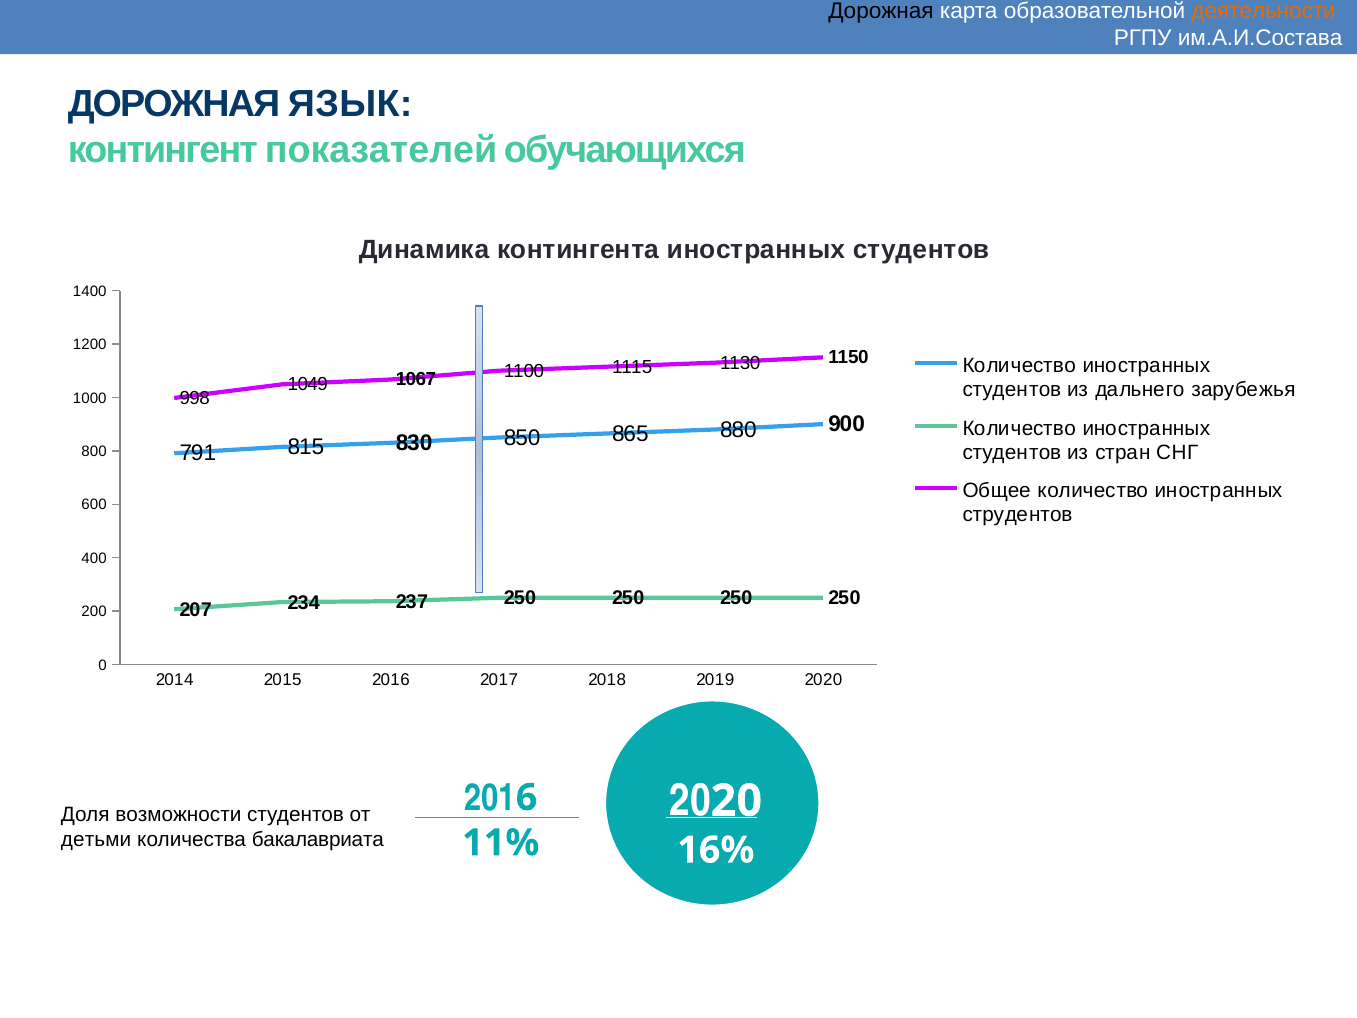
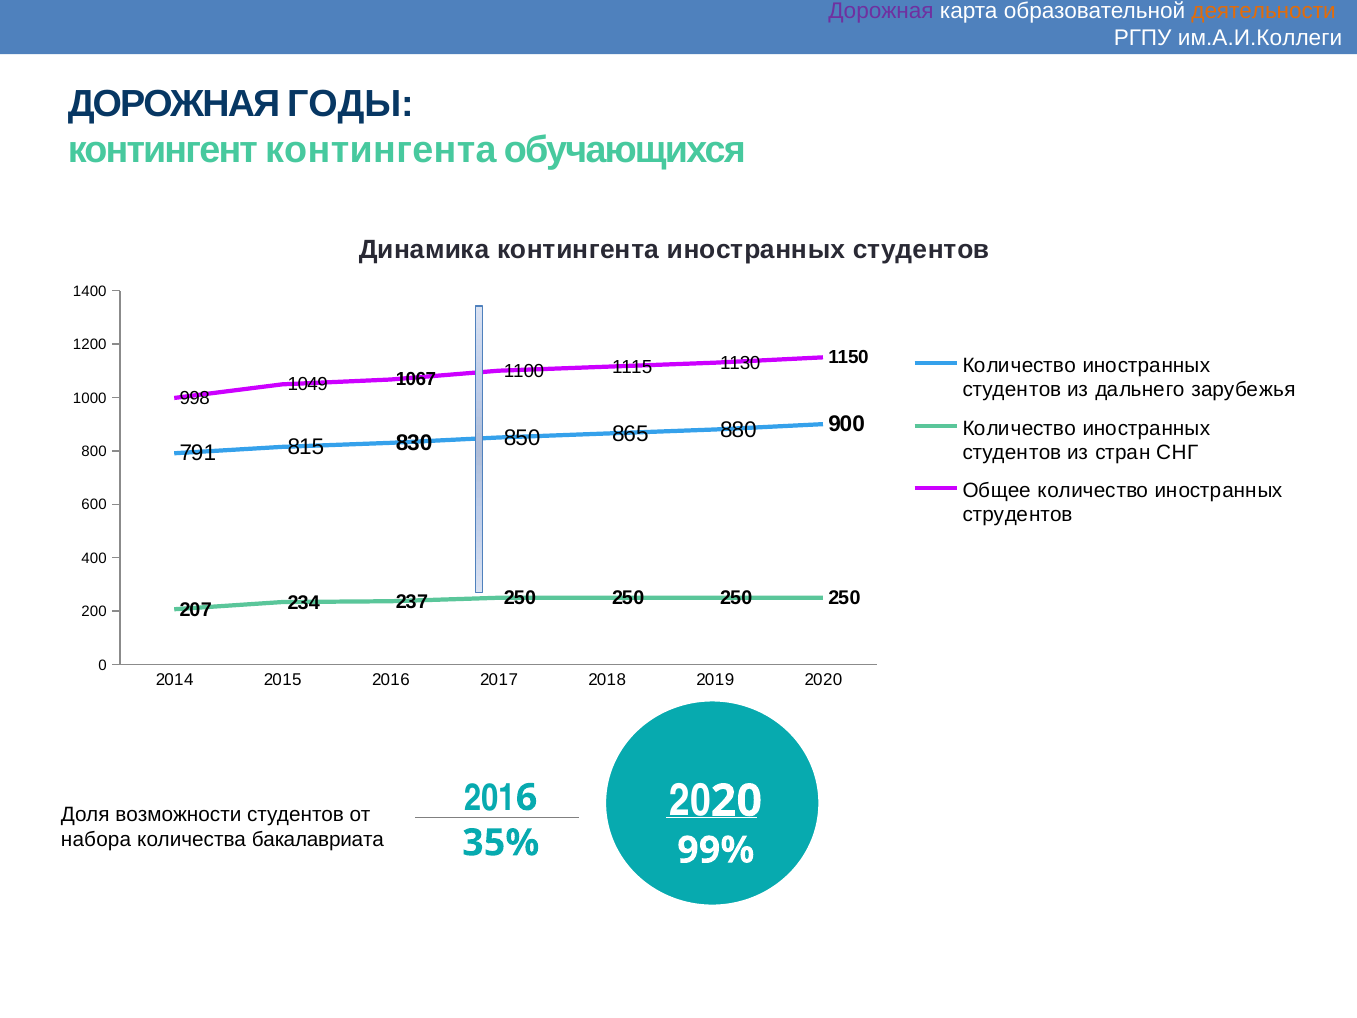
Дорожная colour: black -> purple (881, 11)
им.А.И.Состава: им.А.И.Состава -> им.А.И.Коллеги (1260, 38)
ЯЗЫК: ЯЗЫК -> ГОДЫ (350, 104)
контингент показателей: показателей -> контингента (381, 150)
детьми: детьми -> набора (96, 839)
11%: 11% -> 35% (501, 843)
16%: 16% -> 99% (716, 850)
